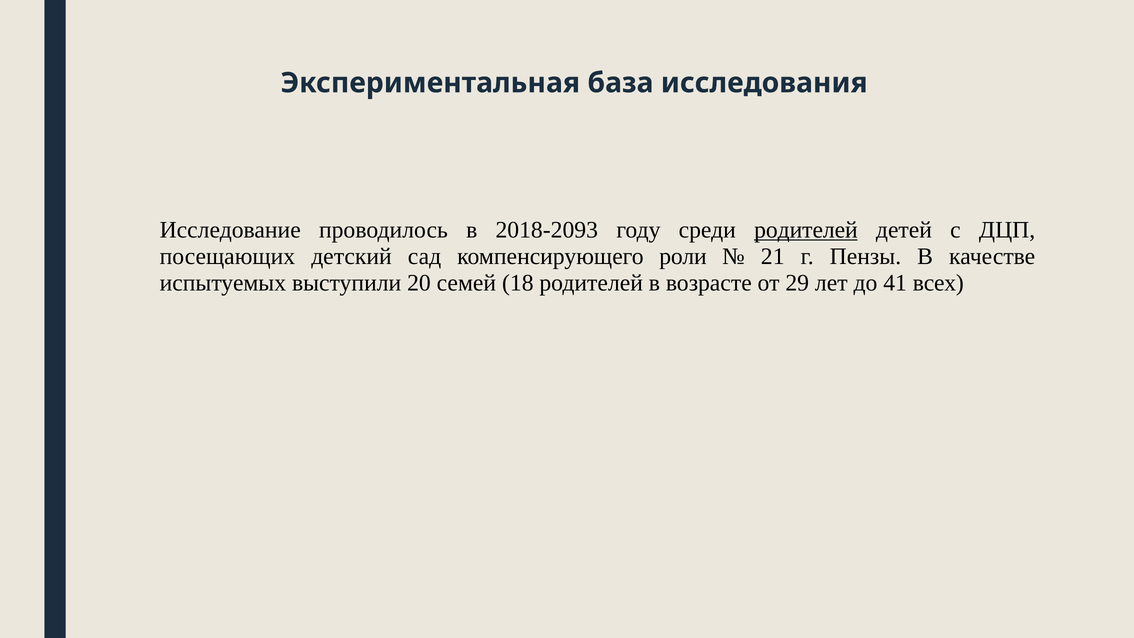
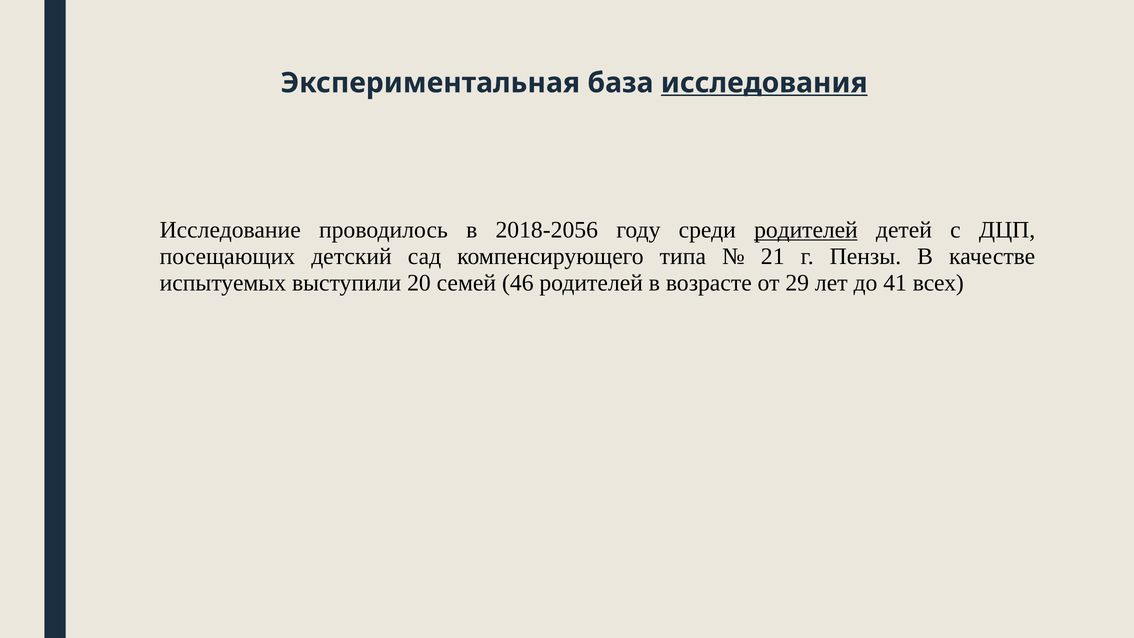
исследования underline: none -> present (764, 83)
2018-2093: 2018-2093 -> 2018-2056 (547, 230)
роли: роли -> типа (683, 256)
18: 18 -> 46 (518, 283)
